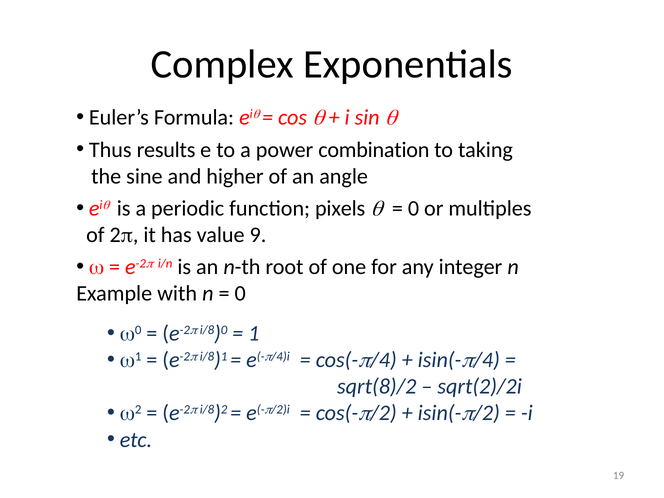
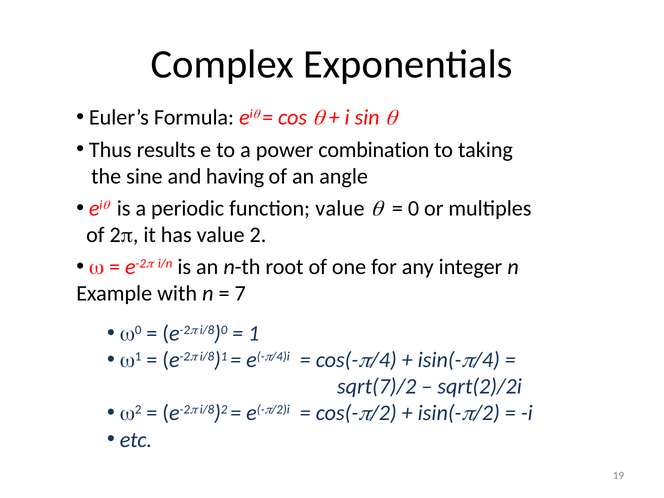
higher: higher -> having (235, 176)
function pixels: pixels -> value (340, 208)
9: 9 -> 2 (258, 235)
0: 0 -> 7 (240, 294)
sqrt(8)/2: sqrt(8)/2 -> sqrt(7)/2 (377, 387)
